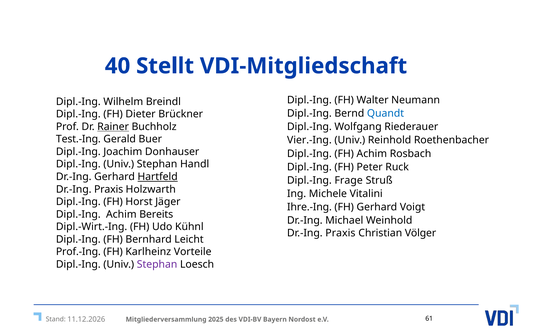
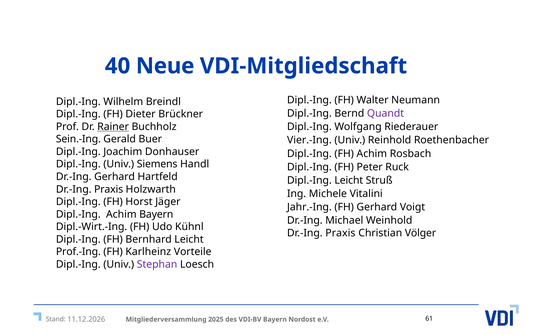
Stellt: Stellt -> Neue (165, 66)
Quandt colour: blue -> purple (386, 113)
Test.-Ing: Test.-Ing -> Sein.-Ing (78, 139)
Stephan: Stephan -> Siemens (157, 164)
Hartfeld underline: present -> none (158, 176)
Dipl.-Ing Frage: Frage -> Leicht (349, 180)
Ihre.-Ing: Ihre.-Ing -> Jahr.-Ing (309, 207)
Achim Bereits: Bereits -> Bayern (156, 214)
